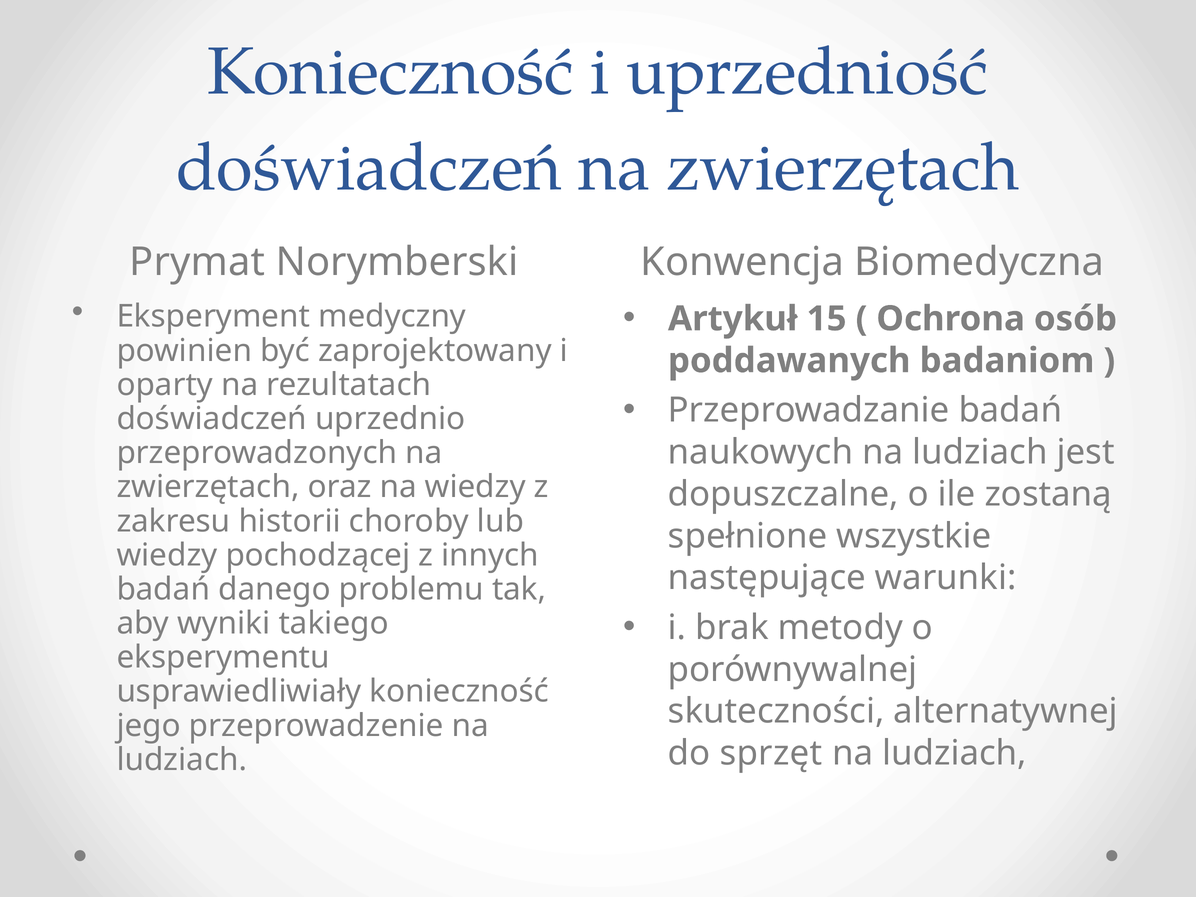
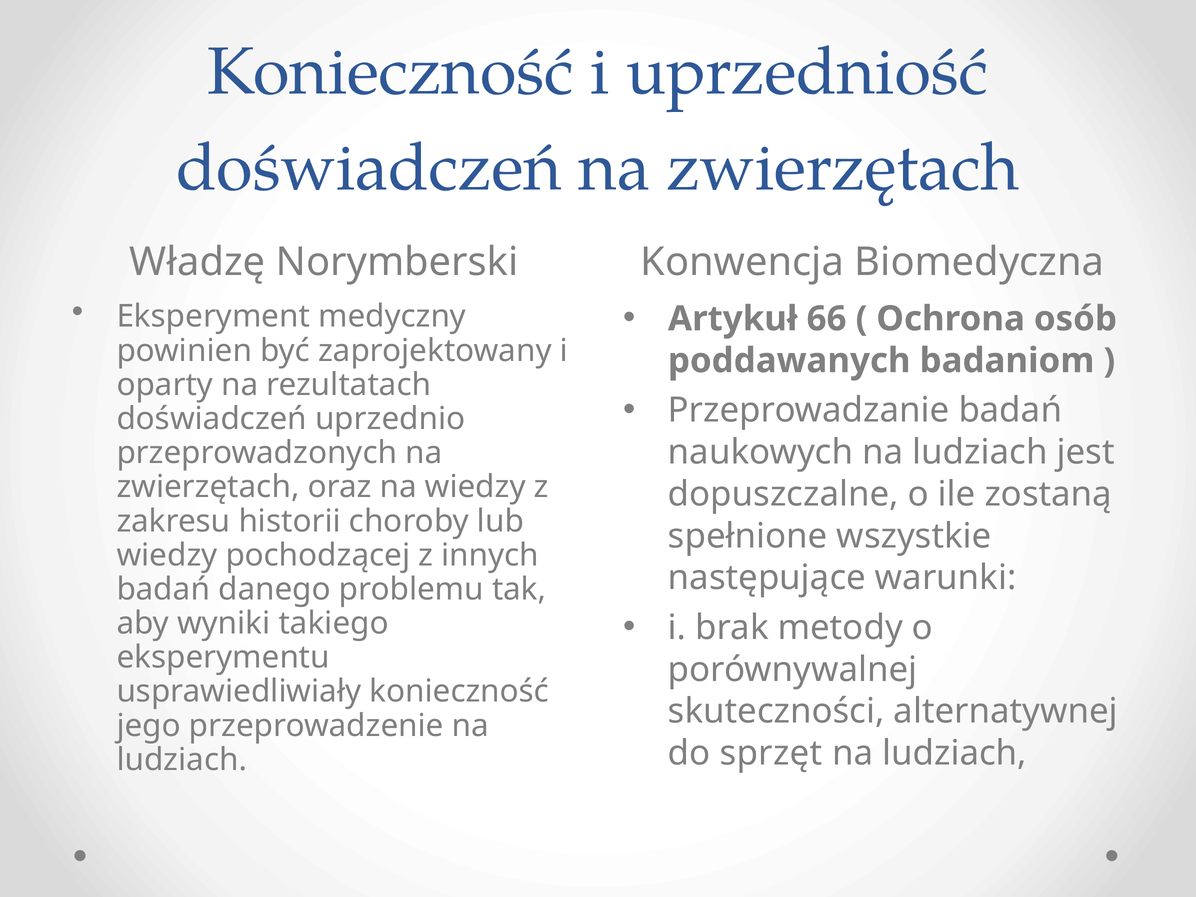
Prymat: Prymat -> Władzę (197, 262)
15: 15 -> 66 (827, 319)
